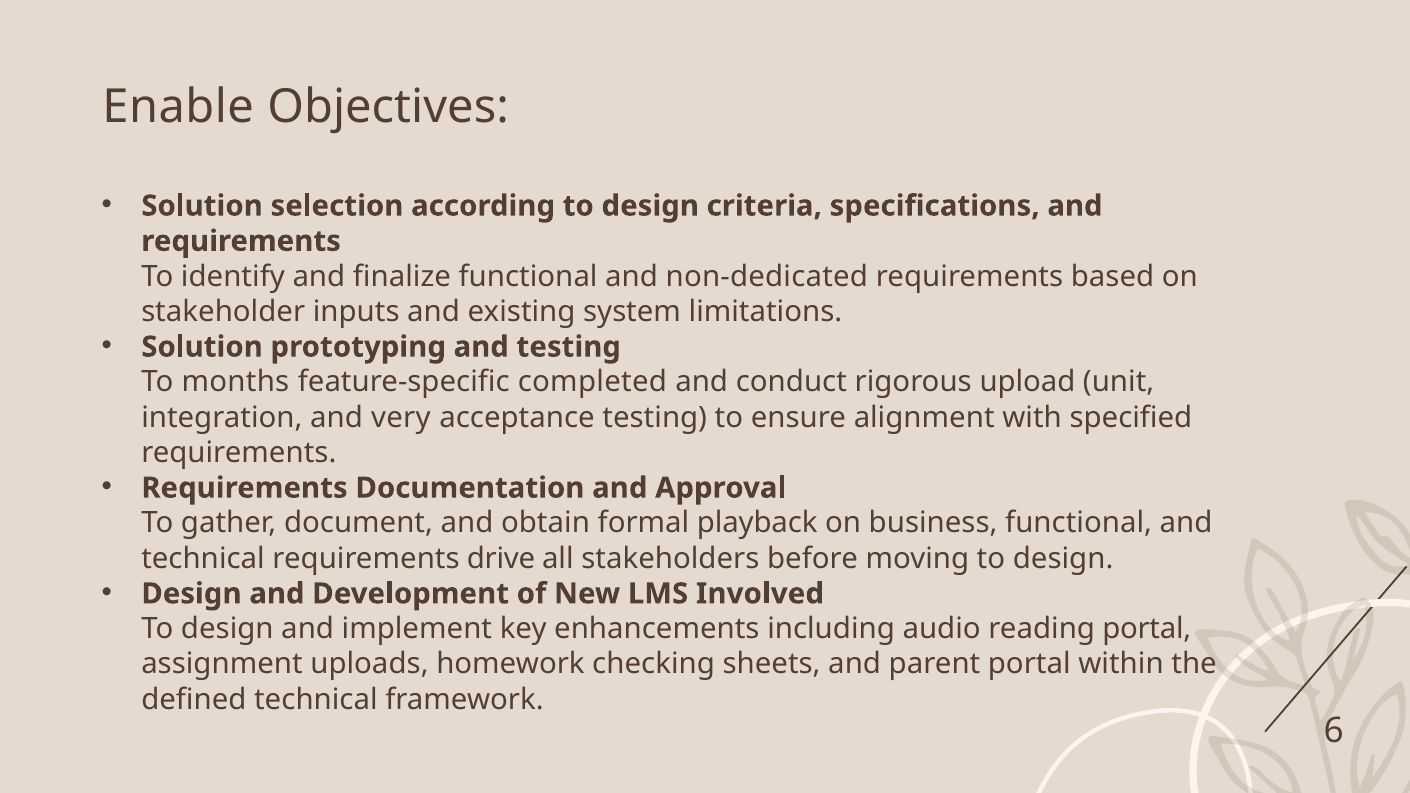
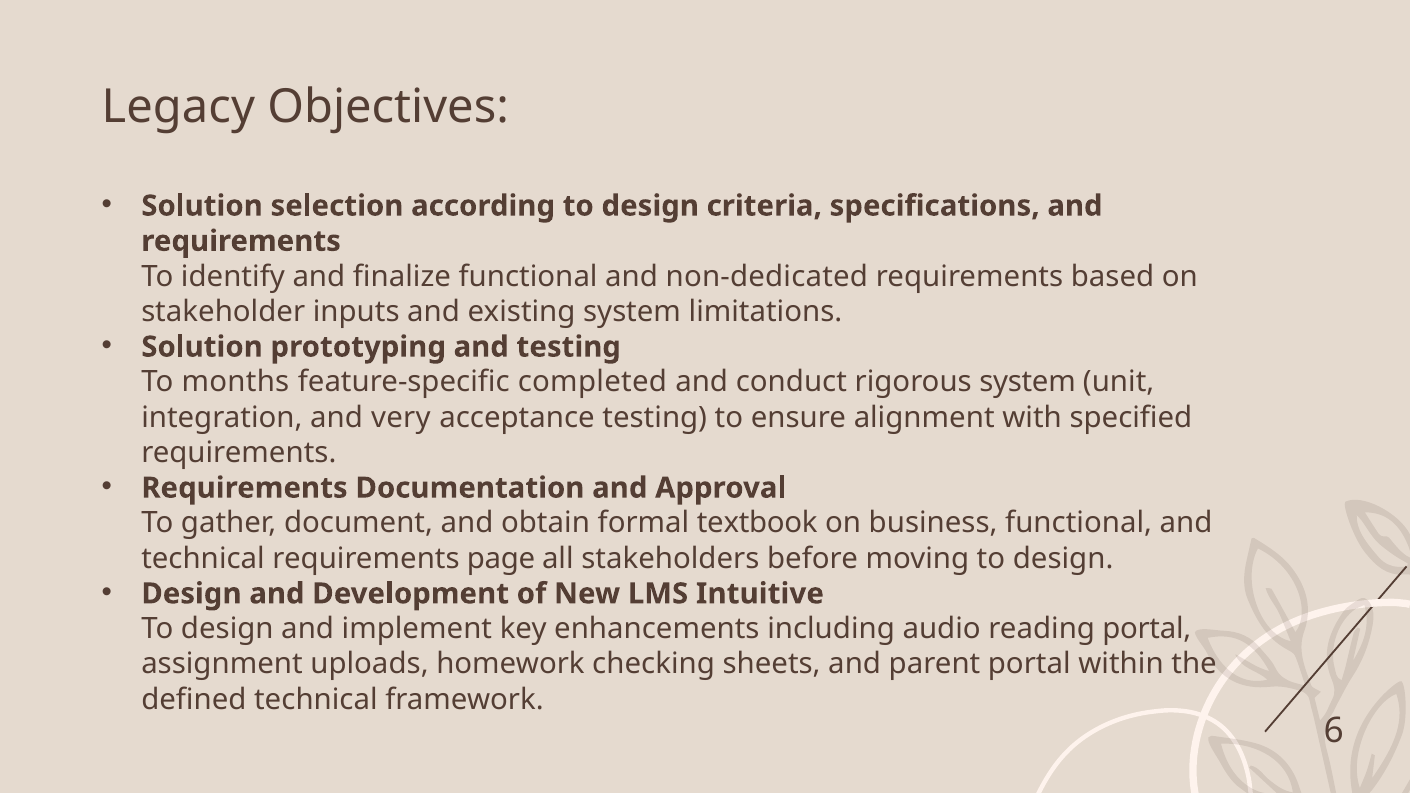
Enable: Enable -> Legacy (178, 107)
rigorous upload: upload -> system (1028, 382)
playback: playback -> textbook (757, 523)
drive: drive -> page (501, 559)
Involved: Involved -> Intuitive (760, 594)
